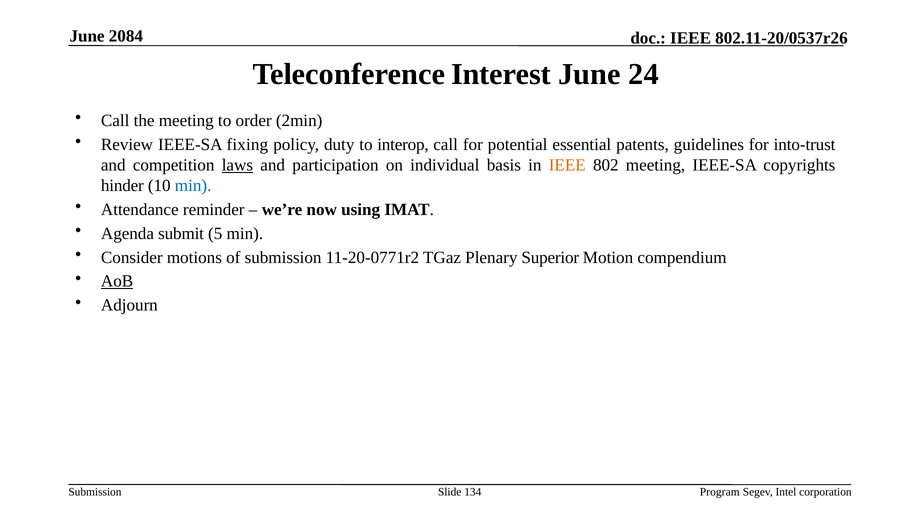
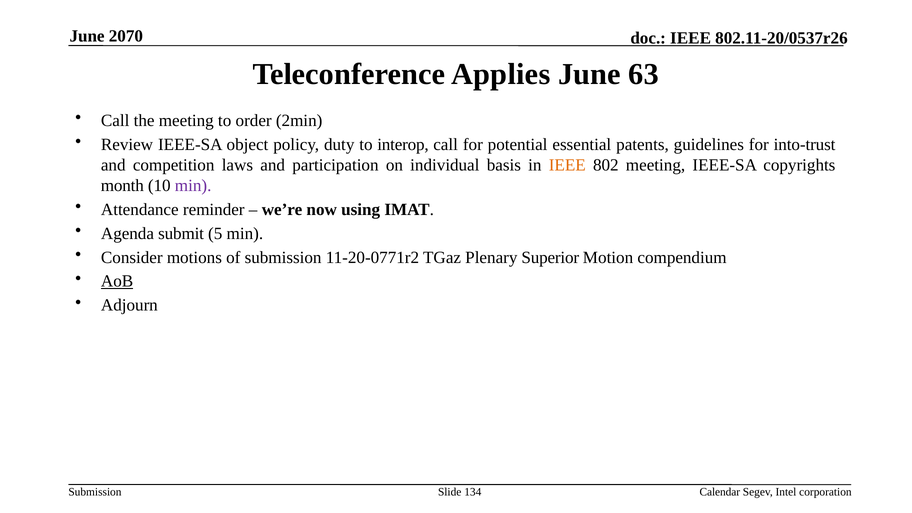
2084: 2084 -> 2070 (126, 36)
Interest: Interest -> Applies (501, 74)
24: 24 -> 63 (644, 74)
fixing: fixing -> object (247, 145)
laws underline: present -> none (237, 165)
hinder: hinder -> month (122, 186)
min colour: blue -> purple (193, 186)
Program: Program -> Calendar (720, 492)
